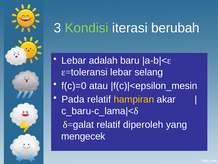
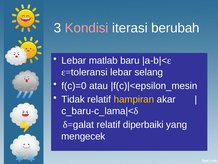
Kondisi colour: light green -> pink (87, 28)
adalah: adalah -> matlab (103, 60)
Pada: Pada -> Tidak (73, 99)
diperoleh: diperoleh -> diperbaiki (143, 124)
